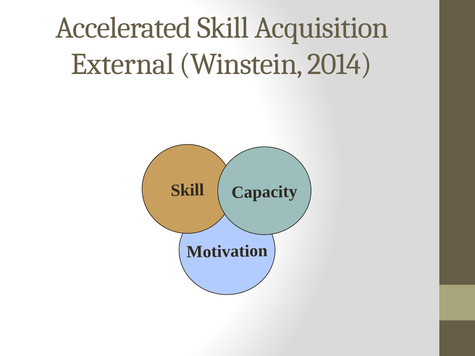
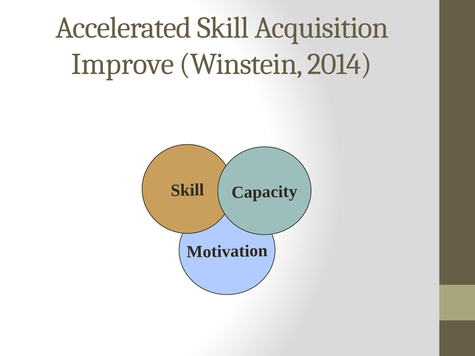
External: External -> Improve (123, 64)
